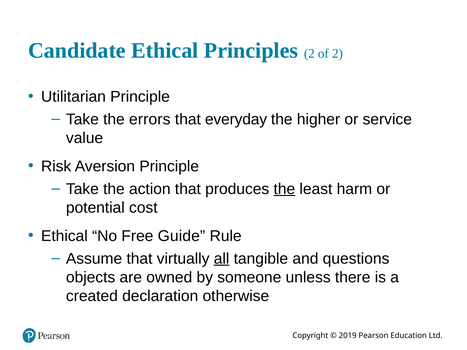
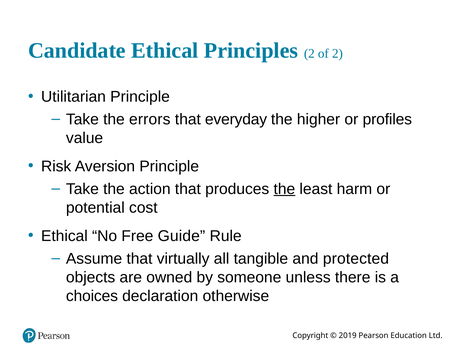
service: service -> profiles (387, 119)
all underline: present -> none (222, 259)
questions: questions -> protected (356, 259)
created: created -> choices (92, 296)
